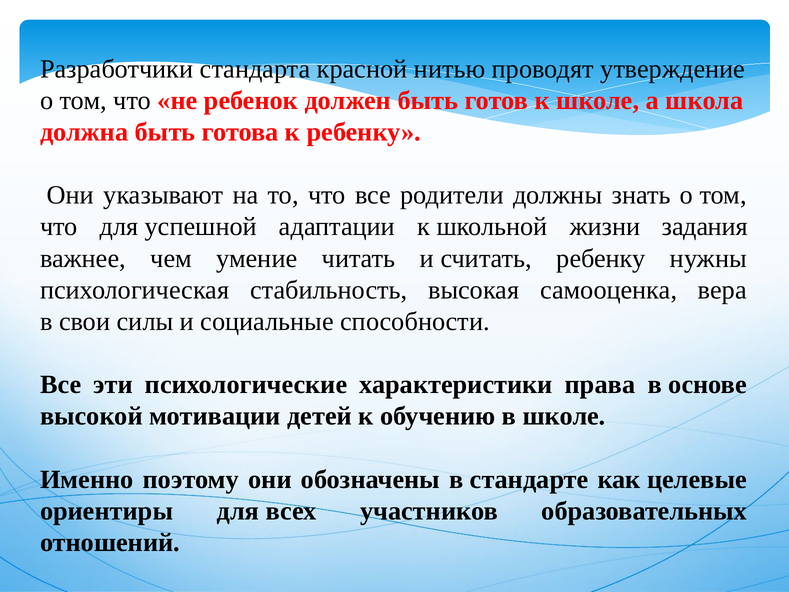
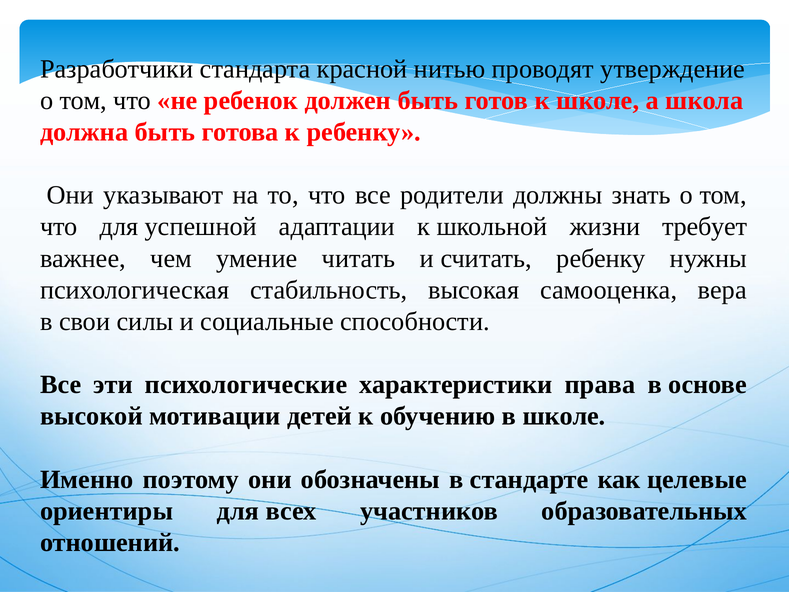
задания: задания -> требует (705, 227)
